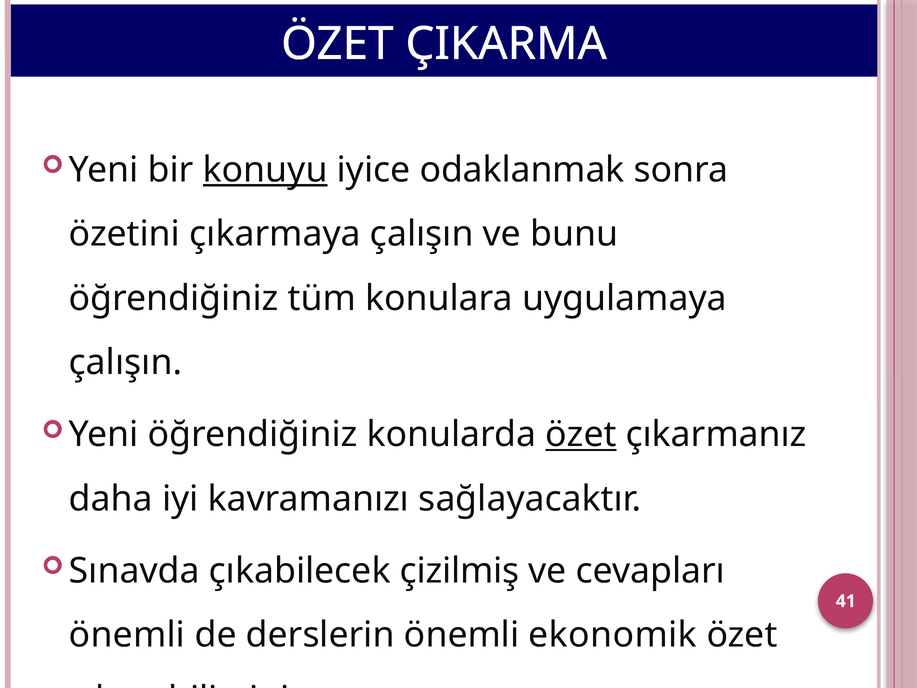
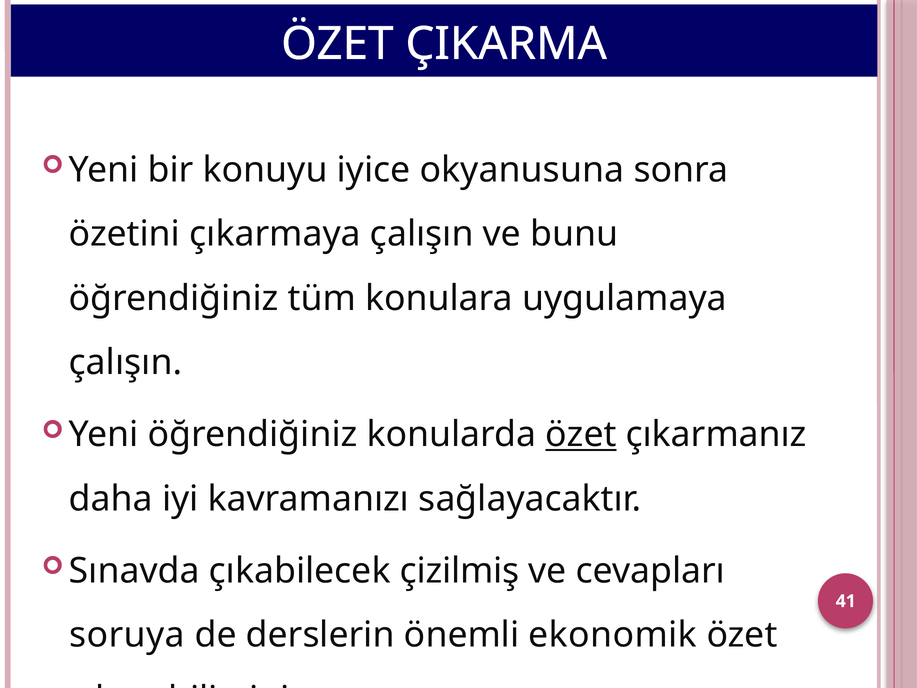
konuyu underline: present -> none (265, 170)
odaklanmak: odaklanmak -> okyanusuna (522, 170)
önemli: önemli -> soruya (127, 635)
